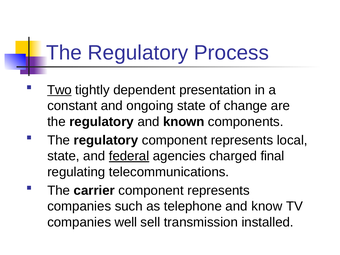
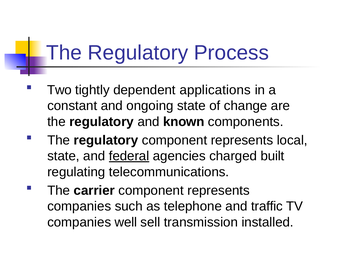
Two underline: present -> none (59, 90)
presentation: presentation -> applications (215, 90)
final: final -> built (272, 156)
know: know -> traffic (267, 206)
